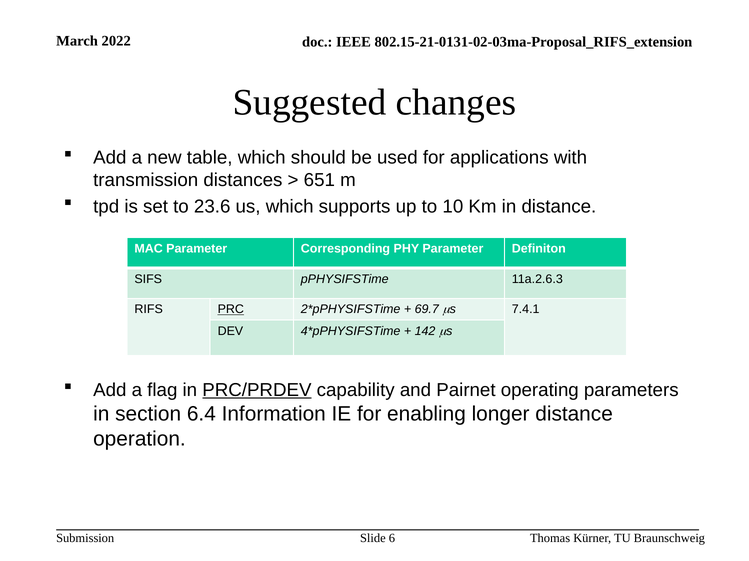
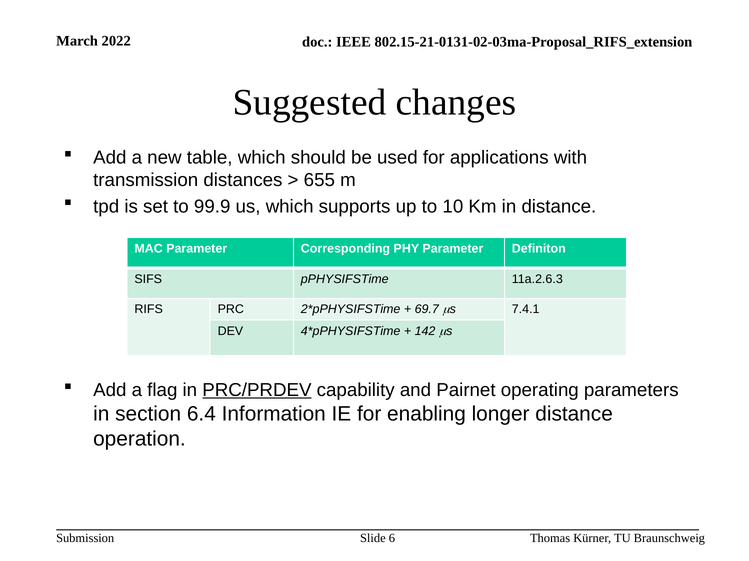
651: 651 -> 655 (319, 180)
23.6: 23.6 -> 99.9 (212, 207)
PRC underline: present -> none (231, 310)
